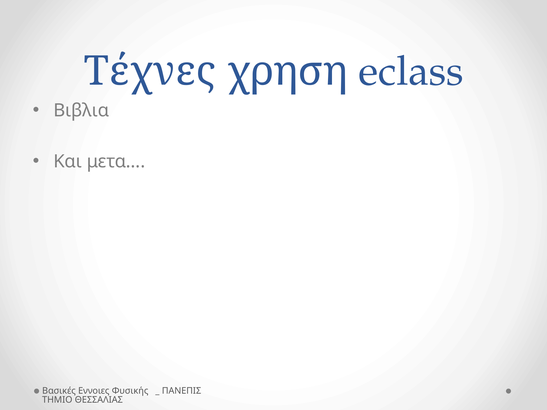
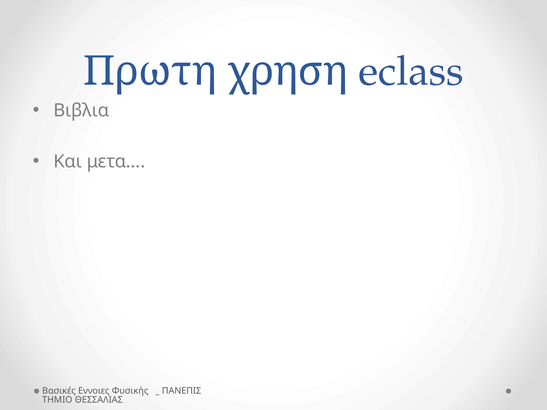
Τέχνες: Τέχνες -> Πρωτη (150, 71)
